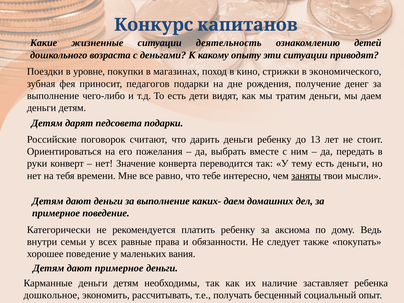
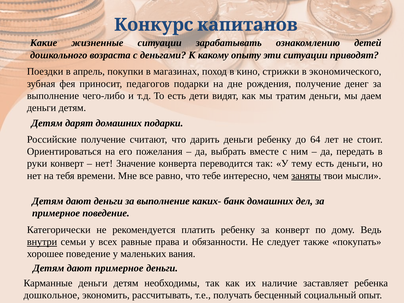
деятельность: деятельность -> зарабатывать (229, 43)
уровне: уровне -> апрель (89, 72)
дарят педсовета: педсовета -> домашних (119, 123)
Российские поговорок: поговорок -> получение (103, 139)
13: 13 -> 64 (315, 139)
каких- даем: даем -> банк (234, 201)
за аксиома: аксиома -> конверт (292, 230)
внутри underline: none -> present (42, 242)
